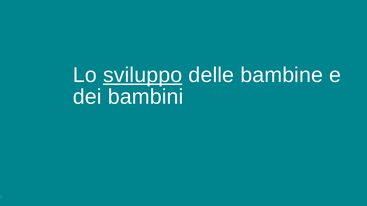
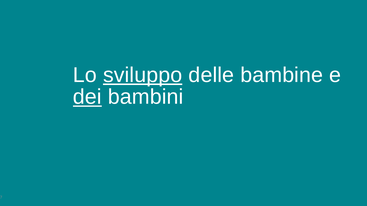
dei underline: none -> present (87, 97)
